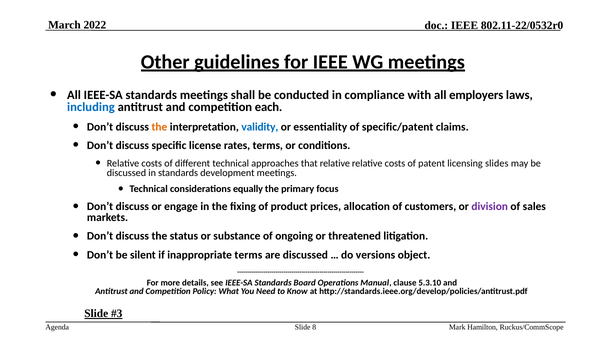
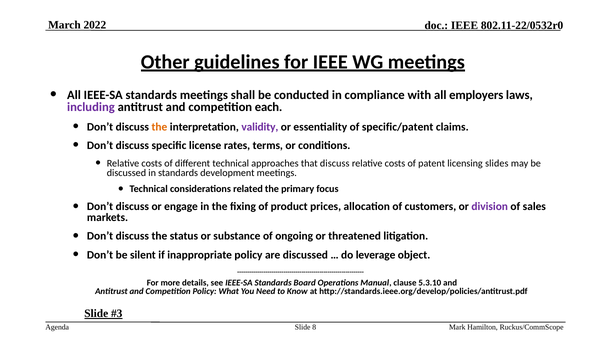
including colour: blue -> purple (91, 107)
validity colour: blue -> purple (260, 127)
that relative: relative -> discuss (335, 163)
equally: equally -> related (248, 189)
inappropriate terms: terms -> policy (248, 255)
versions: versions -> leverage (376, 255)
